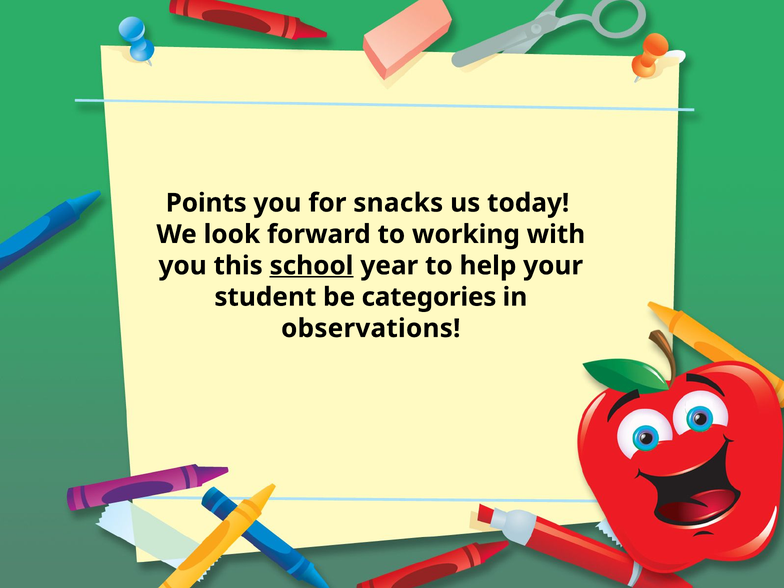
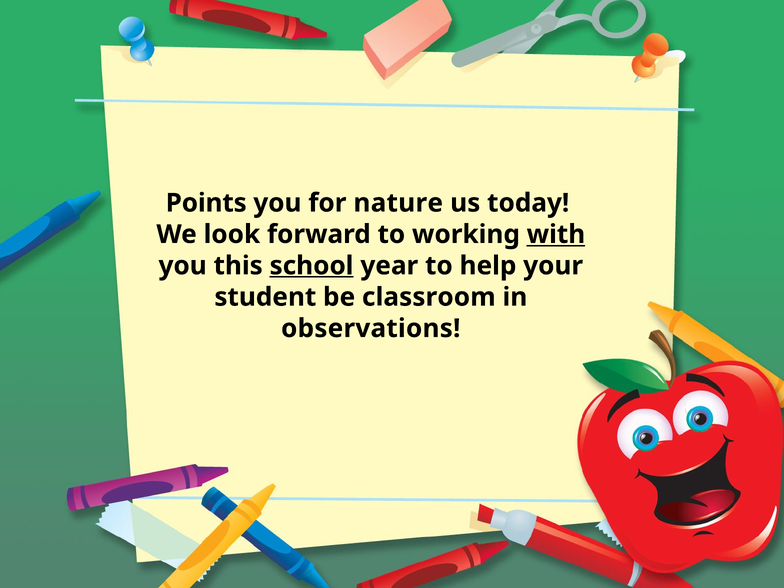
snacks: snacks -> nature (398, 203)
with underline: none -> present (556, 234)
categories: categories -> classroom (429, 297)
